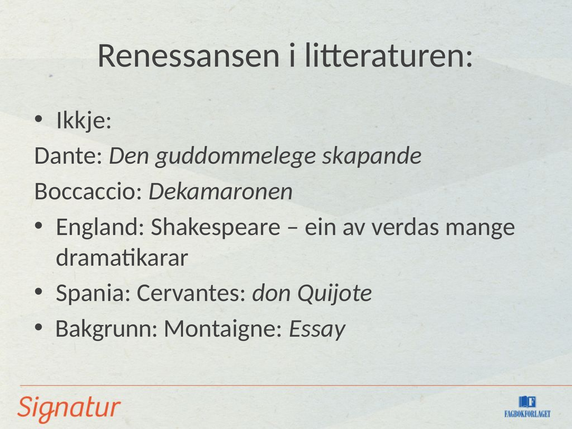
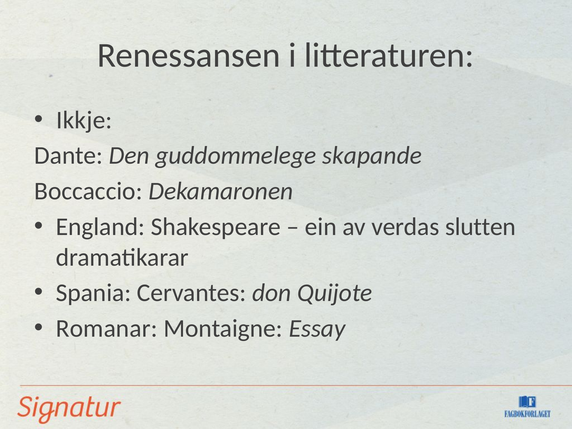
mange: mange -> slutten (480, 227)
Bakgrunn: Bakgrunn -> Romanar (107, 329)
